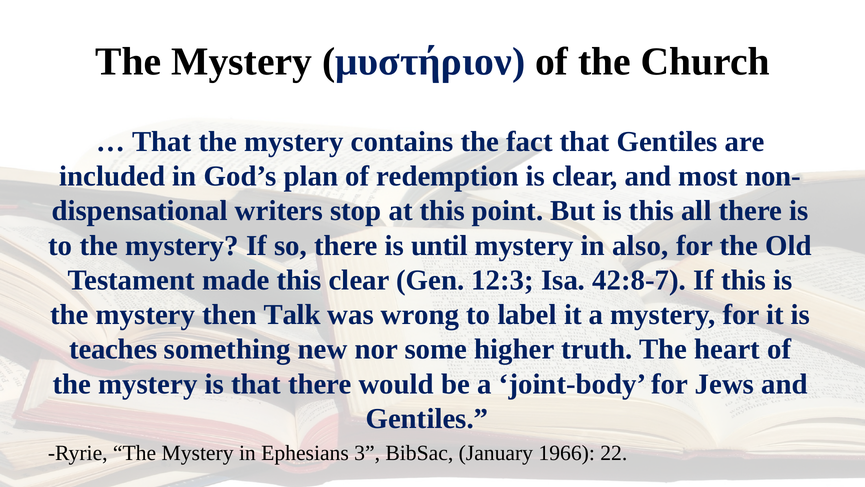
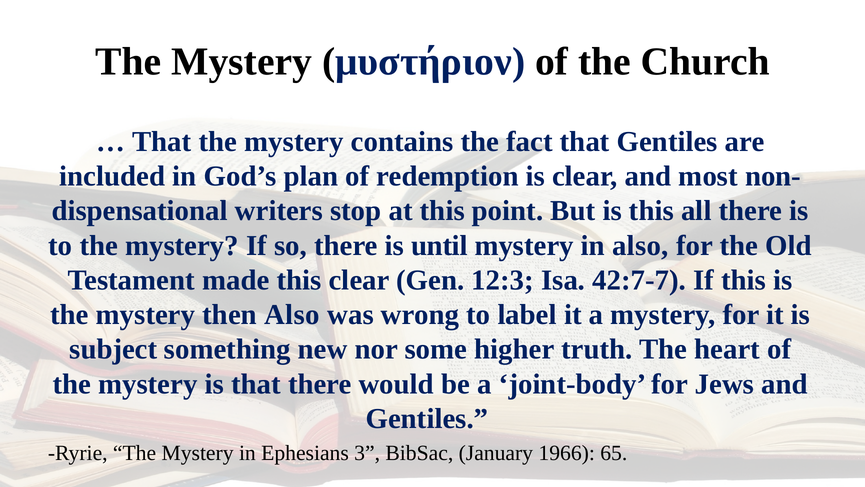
42:8-7: 42:8-7 -> 42:7-7 (639, 280)
then Talk: Talk -> Also (292, 315)
teaches: teaches -> subject (113, 349)
22: 22 -> 65 (614, 452)
